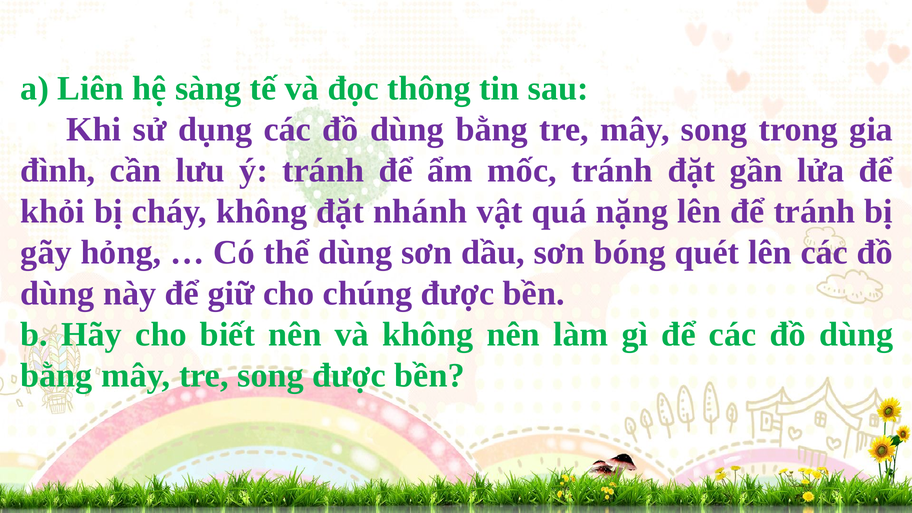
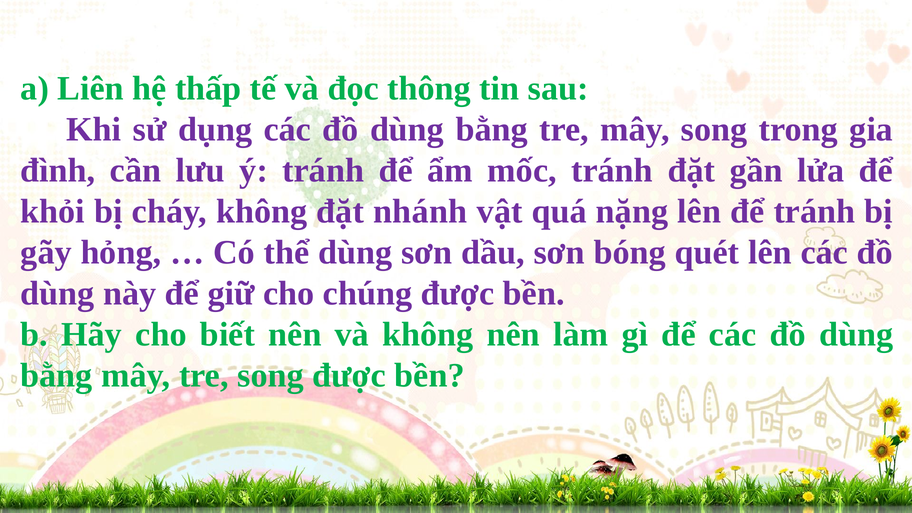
sàng: sàng -> thấp (208, 88)
